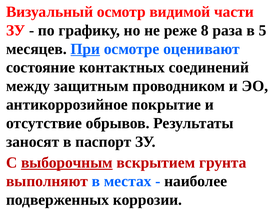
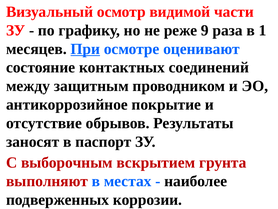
8: 8 -> 9 (205, 30)
5: 5 -> 1 (263, 30)
выборочным underline: present -> none (67, 162)
